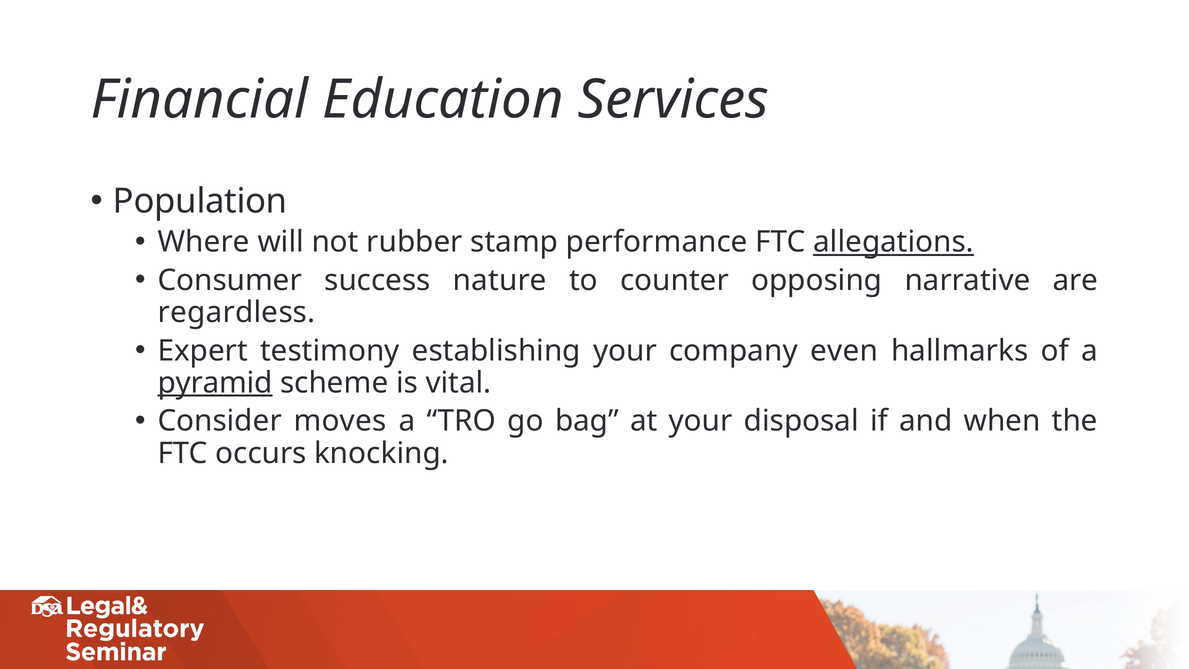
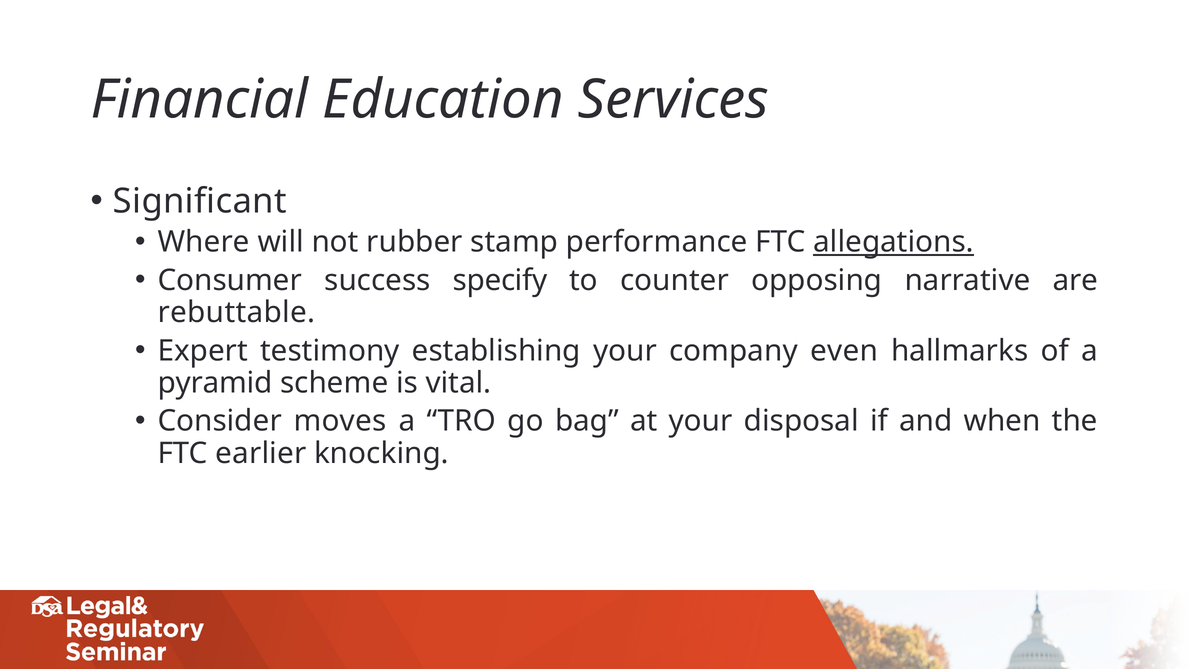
Population: Population -> Significant (200, 201)
nature: nature -> specify (500, 280)
regardless: regardless -> rebuttable (236, 312)
pyramid underline: present -> none (215, 383)
occurs: occurs -> earlier (261, 453)
